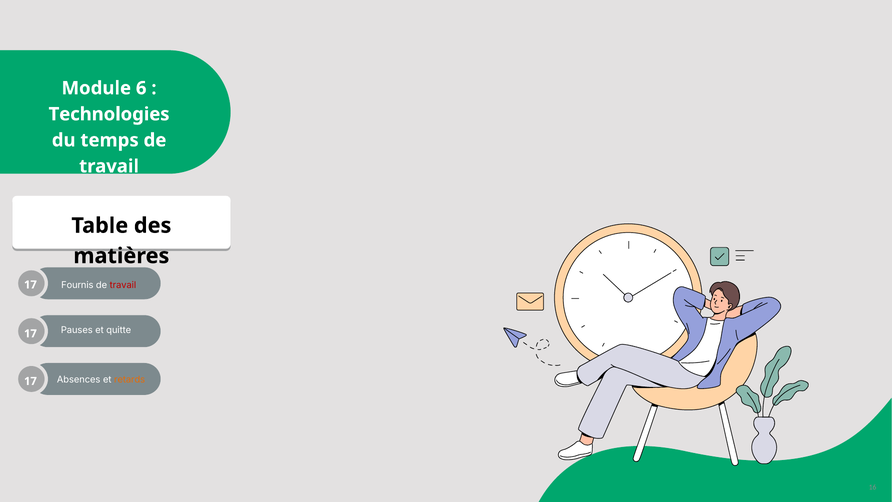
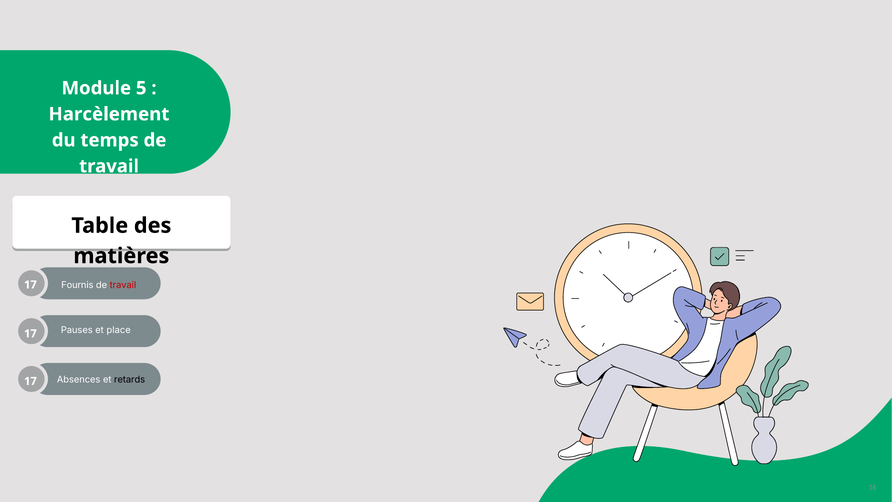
6: 6 -> 5 (141, 88)
Technologies: Technologies -> Harcèlement (109, 114)
quitte: quitte -> place (119, 330)
retards colour: orange -> black (130, 379)
